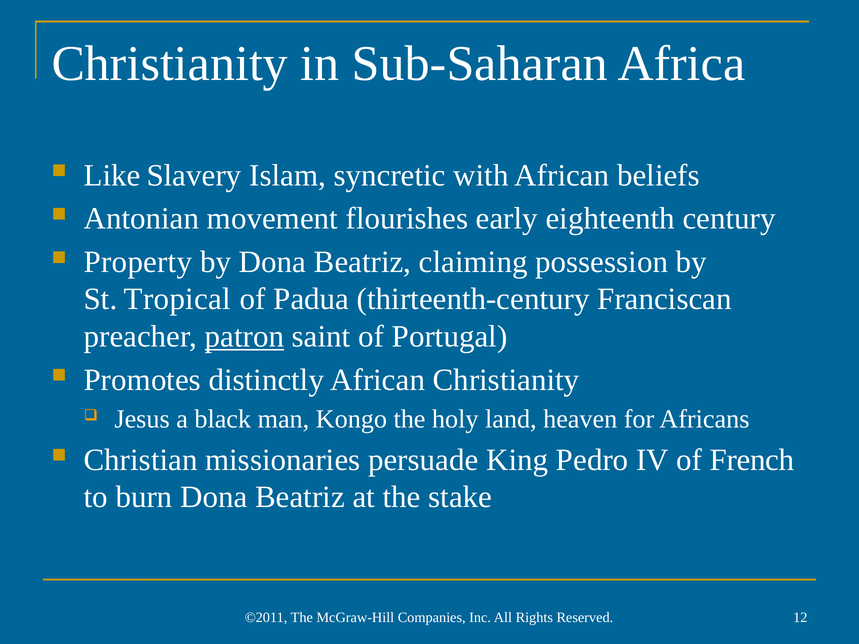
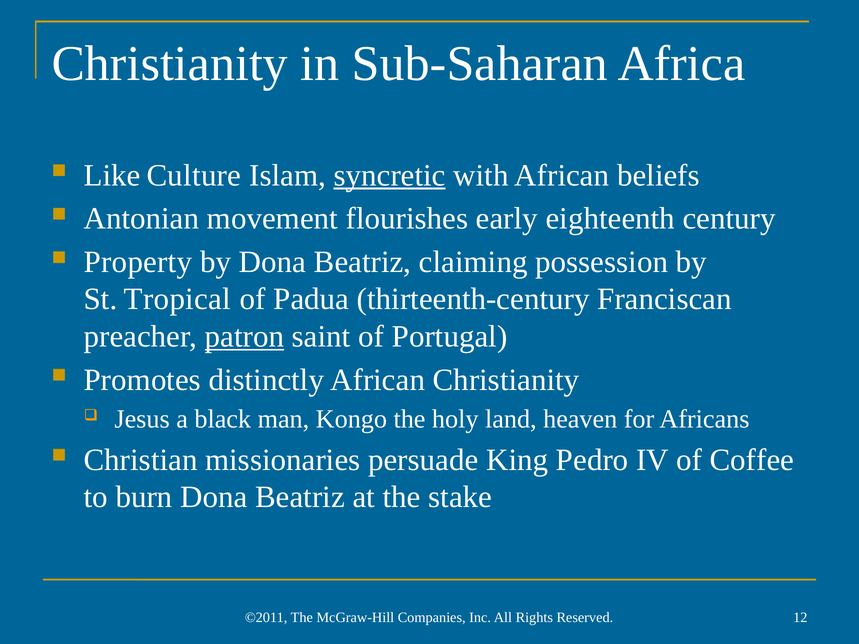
Slavery: Slavery -> Culture (194, 175)
syncretic underline: none -> present (390, 175)
French: French -> Coffee (752, 460)
